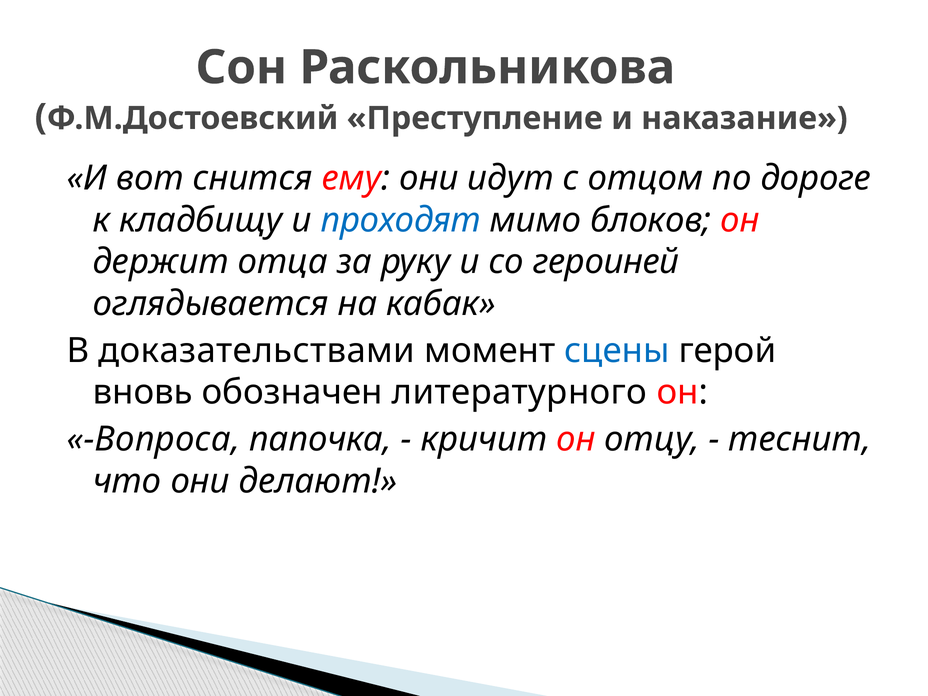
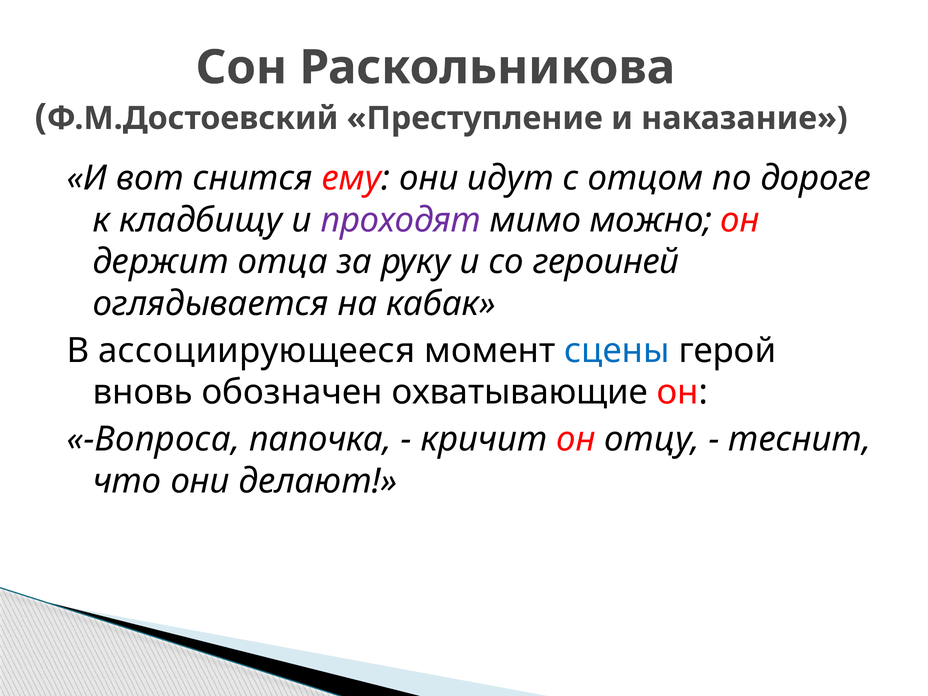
проходят colour: blue -> purple (401, 220)
блоков: блоков -> можно (651, 220)
доказательствами: доказательствами -> ассоциирующееся (257, 351)
литературного: литературного -> охватывающие (520, 392)
